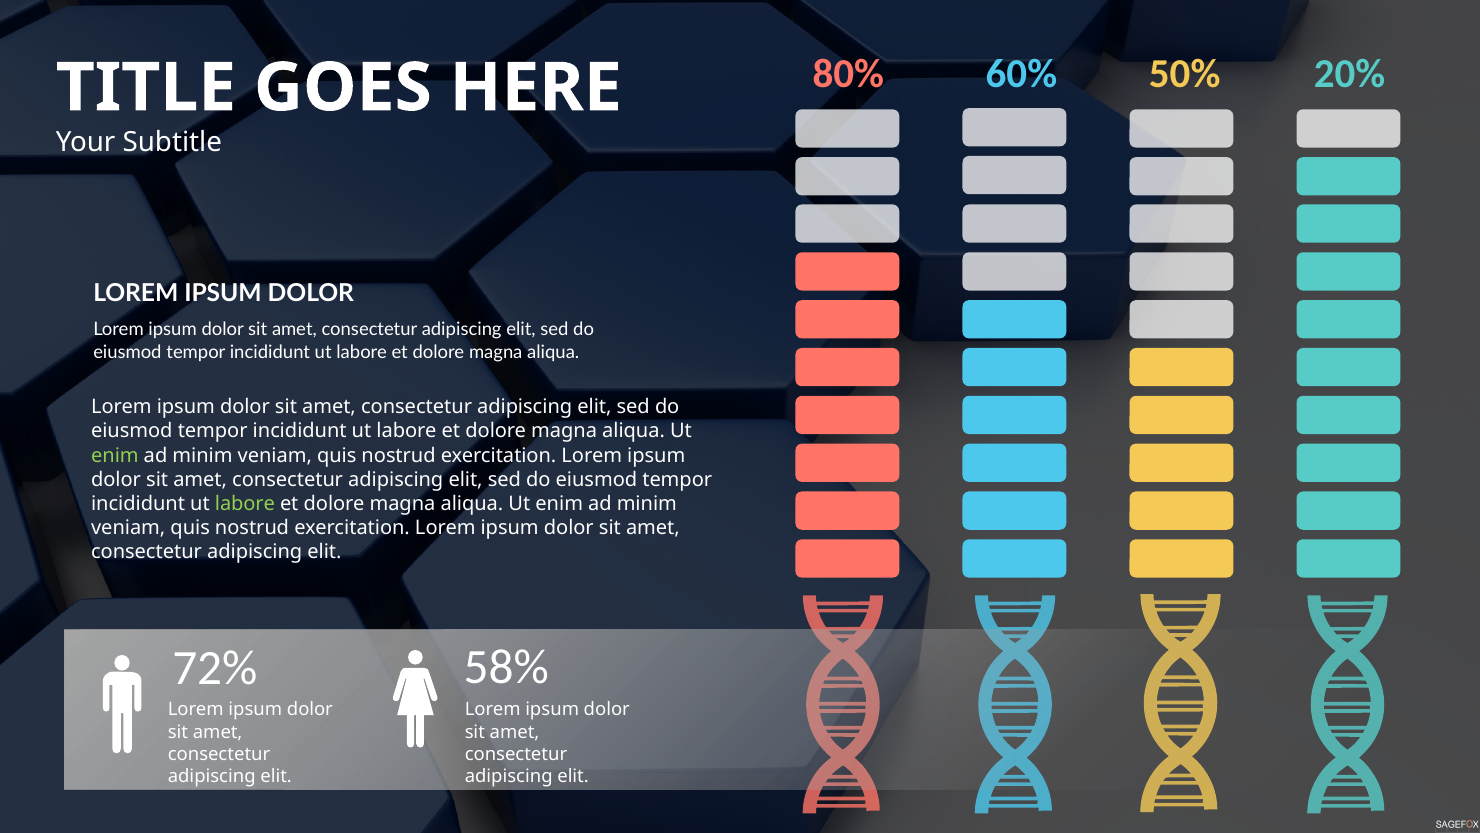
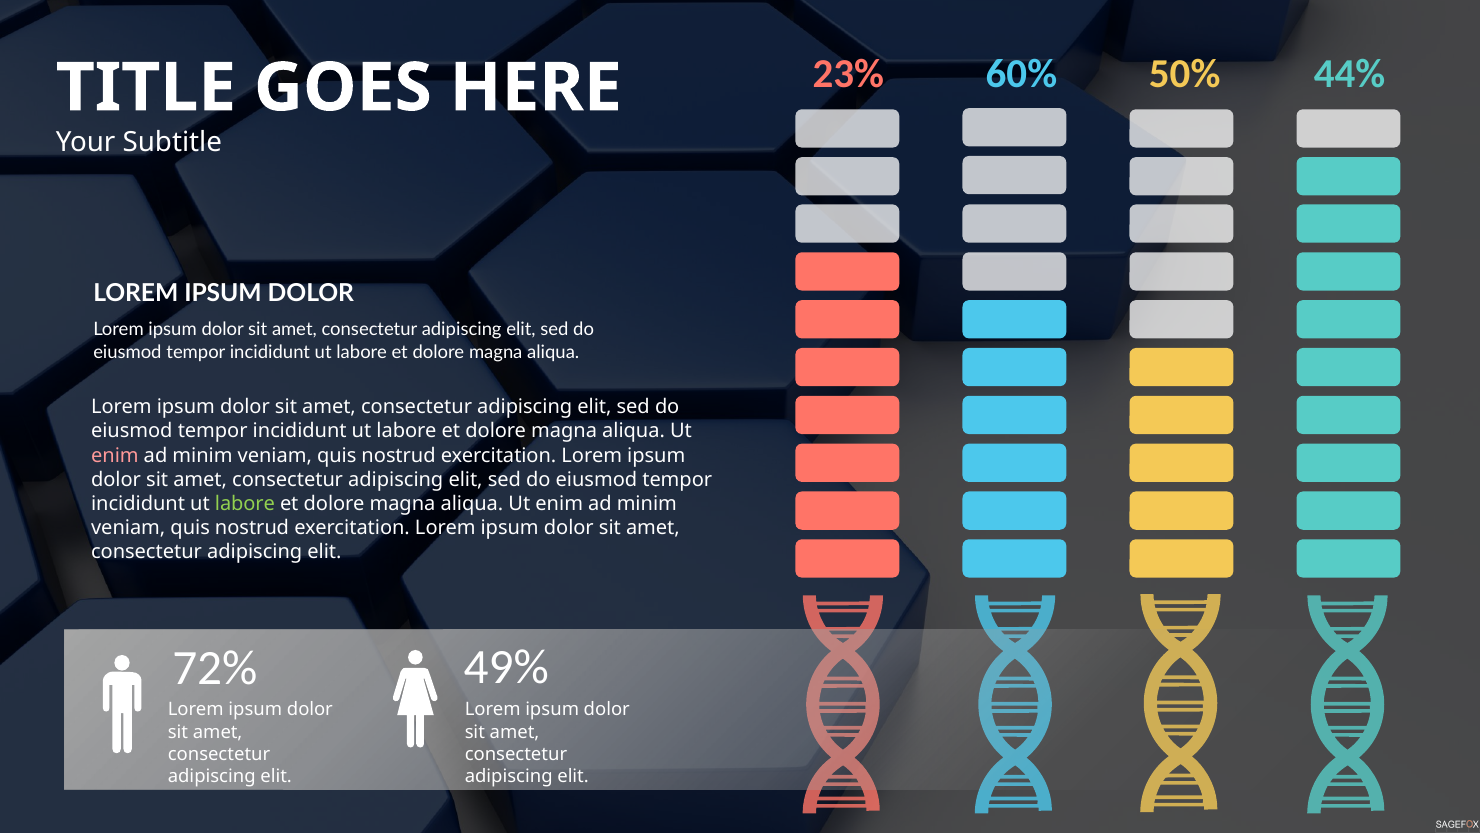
80%: 80% -> 23% (848, 74)
20%: 20% -> 44% (1350, 74)
enim colour: light green -> pink (115, 455)
58%: 58% -> 49% (506, 667)
